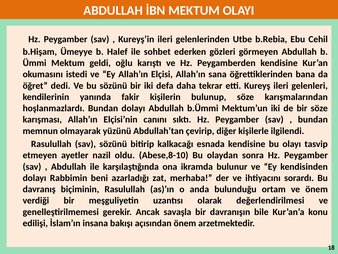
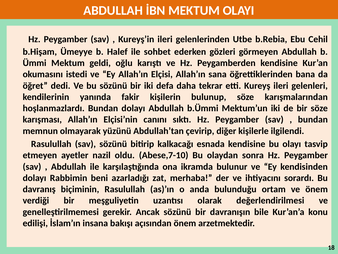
Abese,8-10: Abese,8-10 -> Abese,7-10 (164, 155)
Ancak savaşla: savaşla -> sözünü (177, 212)
